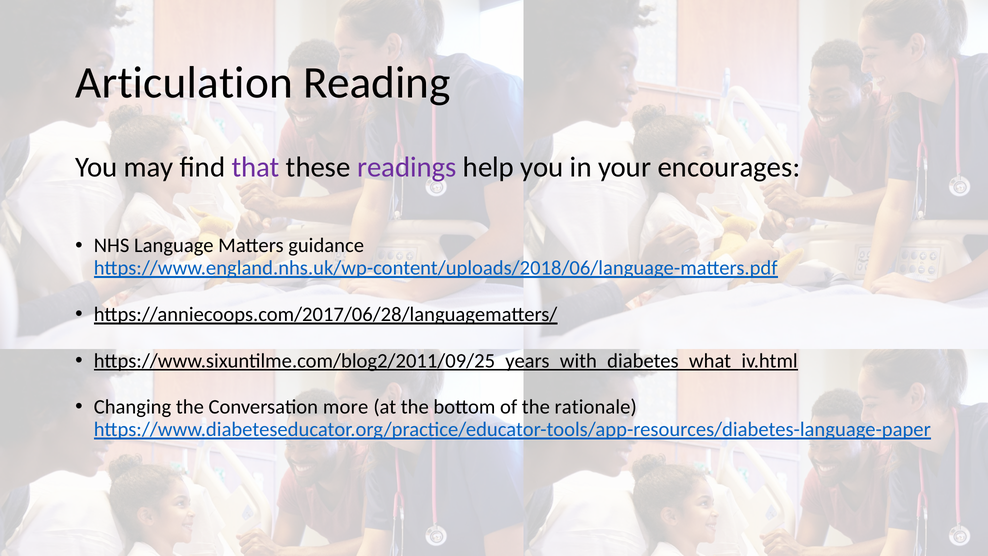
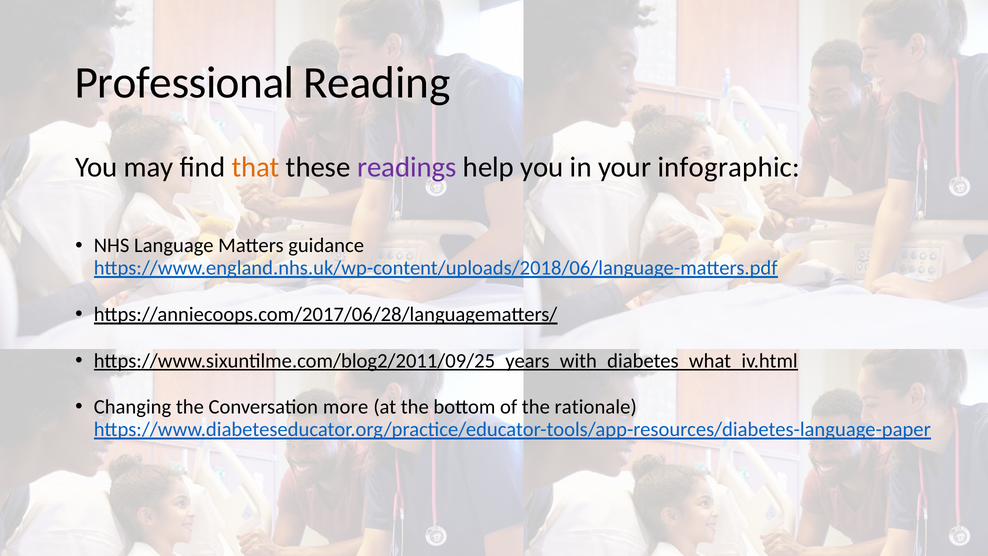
Articulation: Articulation -> Professional (184, 83)
that colour: purple -> orange (256, 167)
encourages: encourages -> infographic (729, 167)
